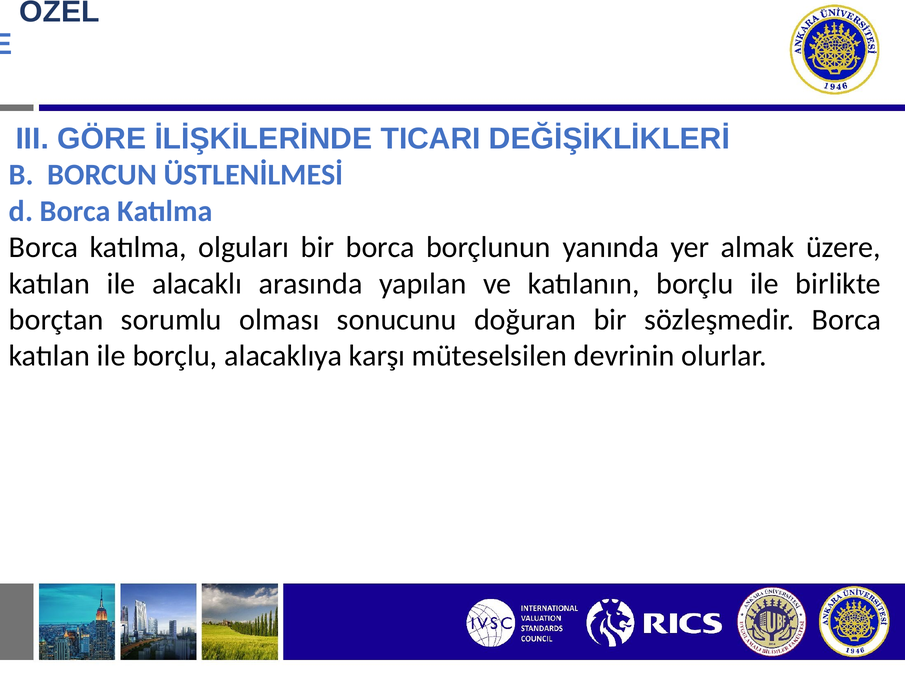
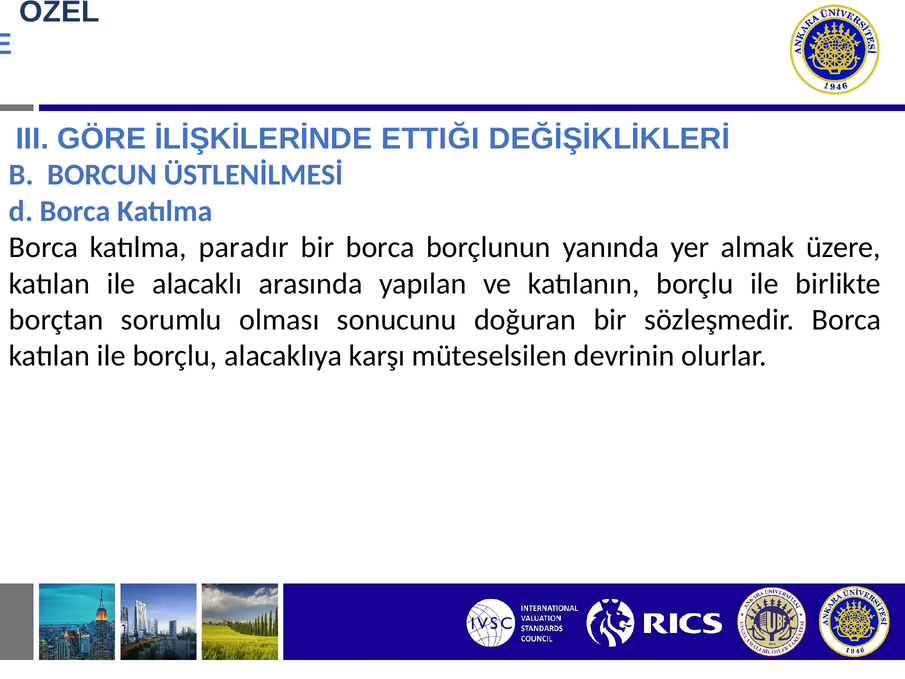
TICARI: TICARI -> ETTIĞI (430, 139)
olguları: olguları -> paradır (244, 247)
